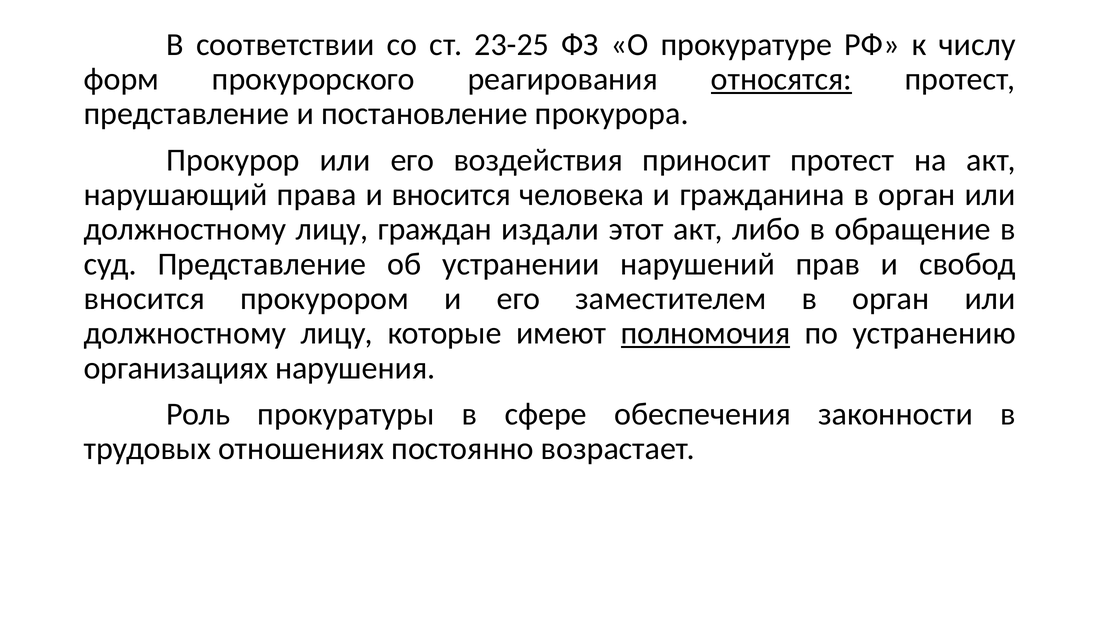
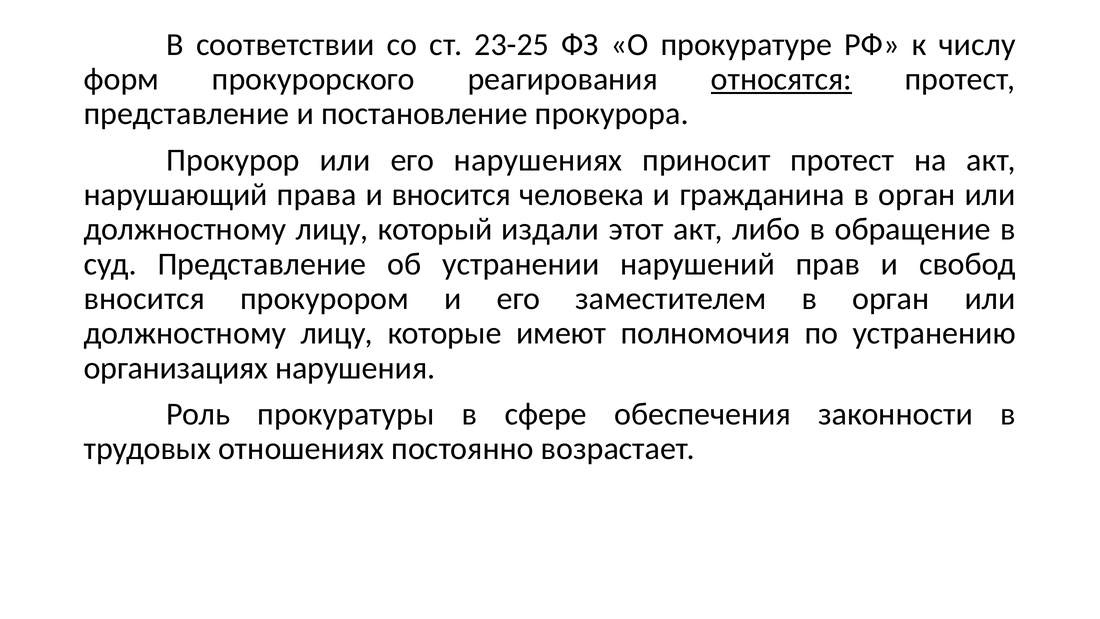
воздействия: воздействия -> нарушениях (538, 160)
граждан: граждан -> который (435, 229)
полномочия underline: present -> none (705, 333)
